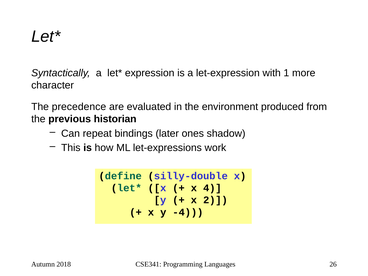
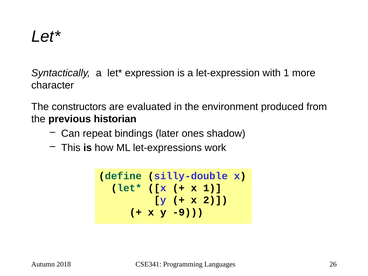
precedence: precedence -> constructors (79, 107)
x 4: 4 -> 1 (212, 188)
-4: -4 -> -9 (188, 212)
